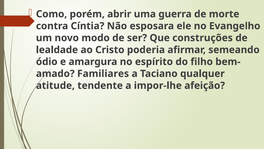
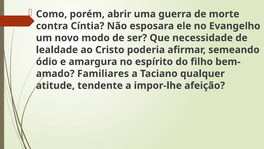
construções: construções -> necessidade (203, 38)
